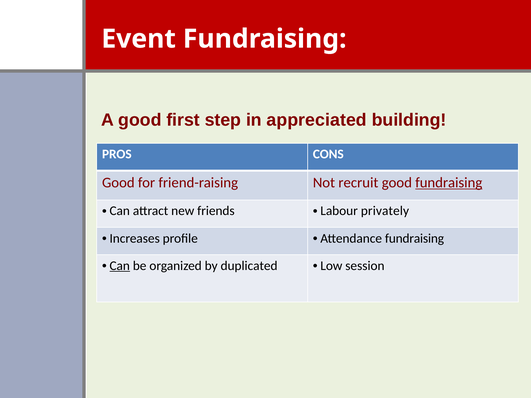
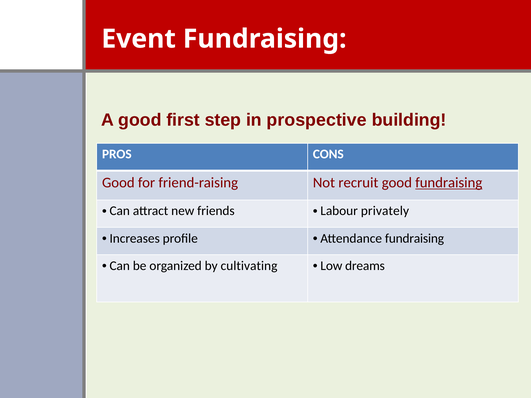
appreciated: appreciated -> prospective (317, 120)
Can underline: present -> none (120, 266)
duplicated: duplicated -> cultivating (249, 266)
session: session -> dreams (365, 266)
